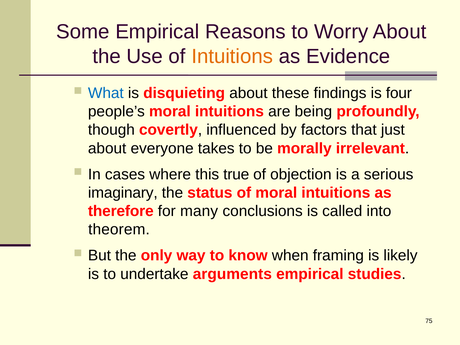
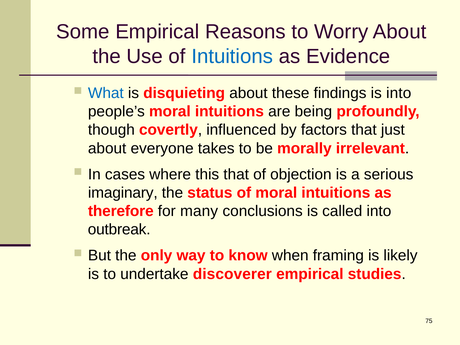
Intuitions colour: orange -> blue (232, 56)
is four: four -> into (399, 93)
this true: true -> that (236, 174)
theorem: theorem -> outbreak (119, 230)
arguments: arguments -> discoverer (232, 274)
